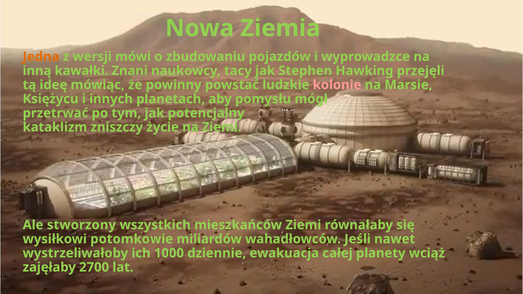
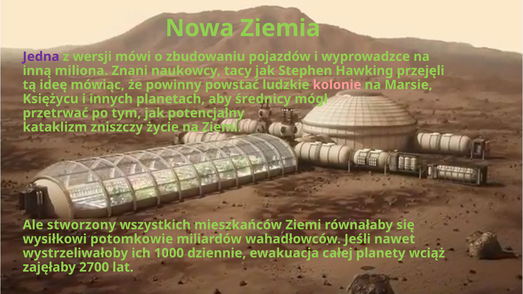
Jedna colour: orange -> purple (41, 57)
kawałki: kawałki -> miliona (81, 71)
pomysłu: pomysłu -> średnicy (263, 99)
